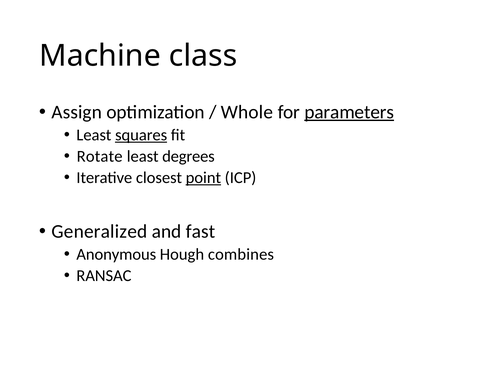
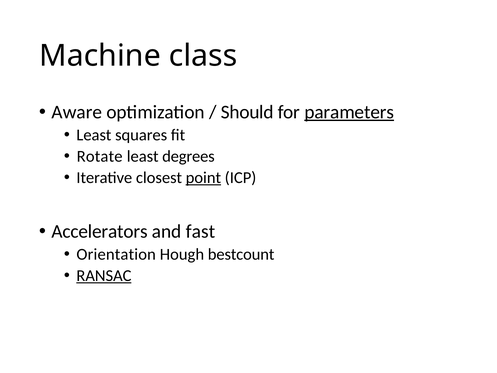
Assign: Assign -> Aware (77, 112)
Whole: Whole -> Should (247, 112)
squares underline: present -> none (141, 135)
Generalized: Generalized -> Accelerators (100, 231)
Anonymous: Anonymous -> Orientation (116, 254)
combines: combines -> bestcount (241, 254)
RANSAC underline: none -> present (104, 276)
